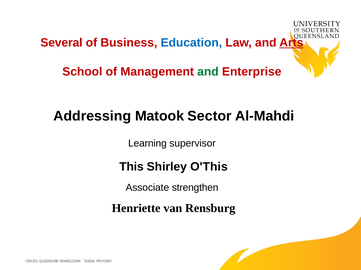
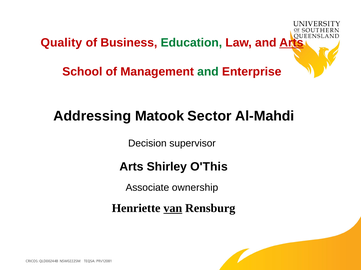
Several: Several -> Quality (61, 43)
Education colour: blue -> green (191, 43)
Learning: Learning -> Decision (147, 144)
This: This -> Arts (131, 167)
strengthen: strengthen -> ownership (195, 188)
van underline: none -> present (173, 209)
